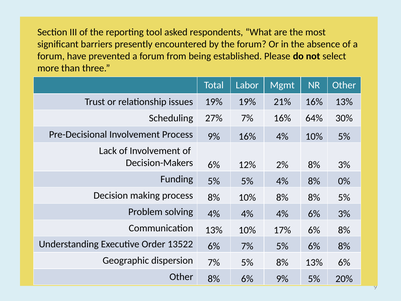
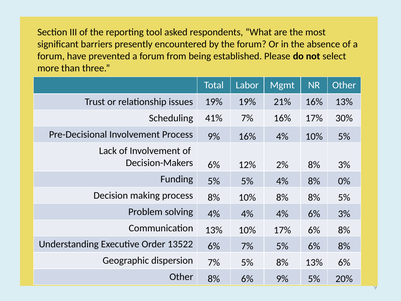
27%: 27% -> 41% (214, 118)
16% 64%: 64% -> 17% (314, 118)
